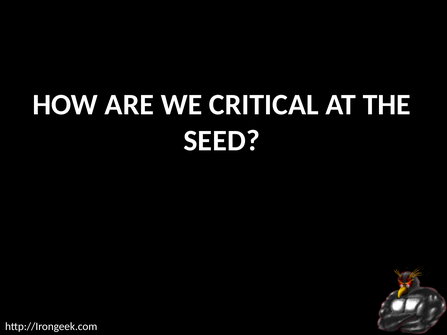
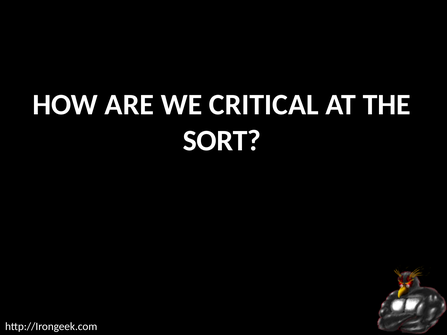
SEED: SEED -> SORT (222, 141)
